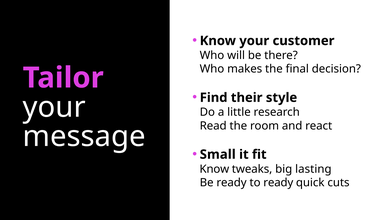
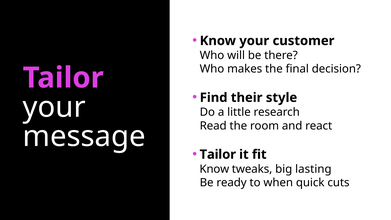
Small: Small -> Tailor (218, 154)
to ready: ready -> when (278, 183)
